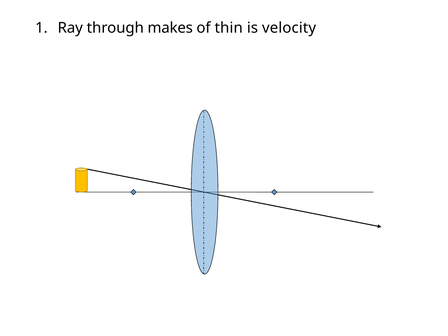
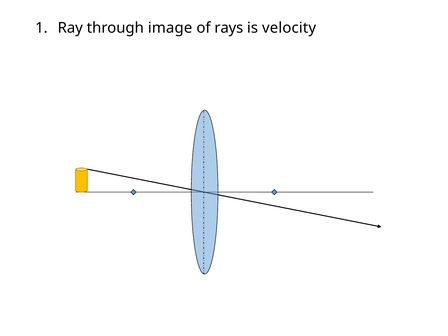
makes: makes -> image (170, 28)
thin: thin -> rays (229, 28)
